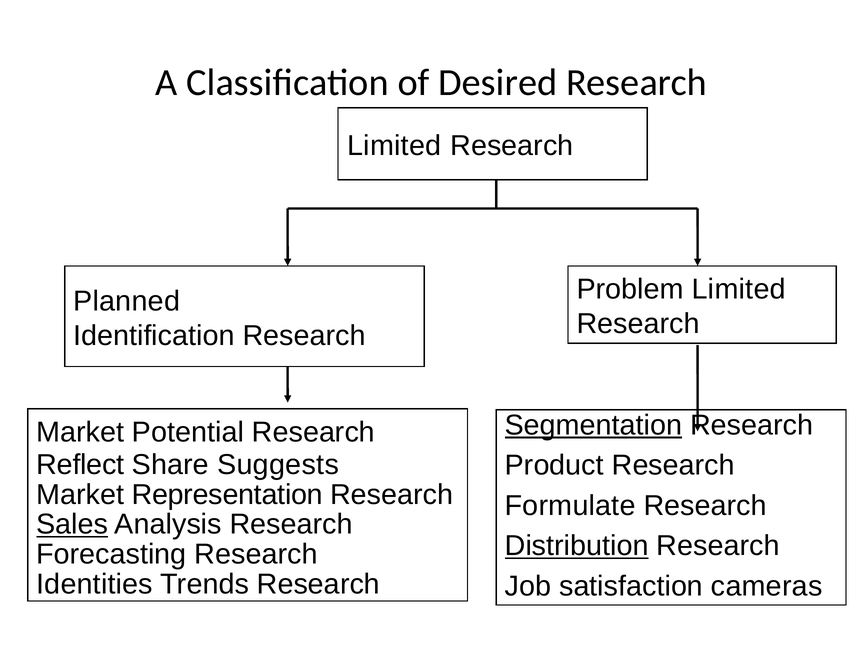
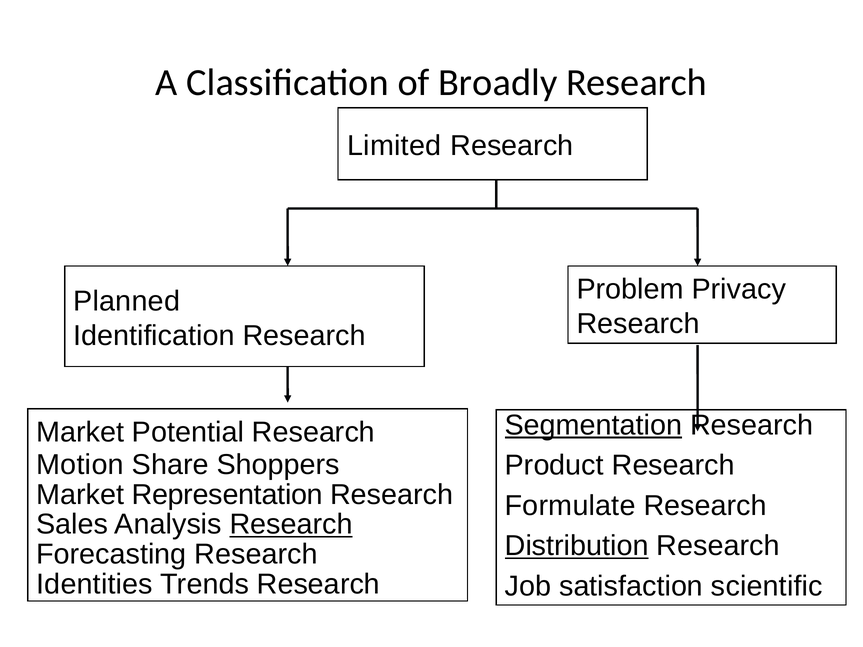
Desired: Desired -> Broadly (498, 83)
Problem Limited: Limited -> Privacy (739, 290)
Reflect: Reflect -> Motion (80, 465)
Suggests: Suggests -> Shoppers (278, 465)
Sales underline: present -> none (72, 525)
Research underline: none -> present (291, 525)
cameras: cameras -> scientific (767, 586)
